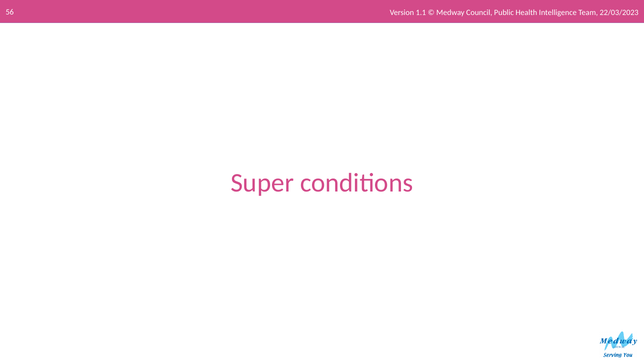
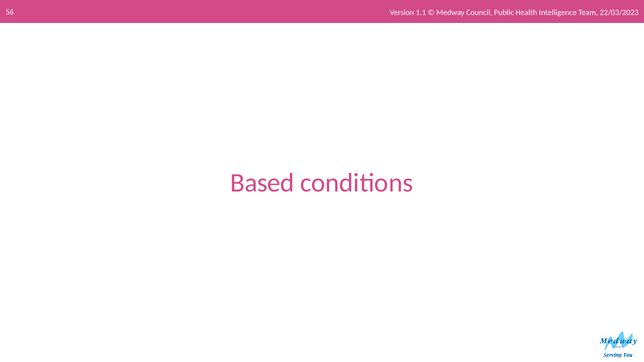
Super: Super -> Based (262, 183)
